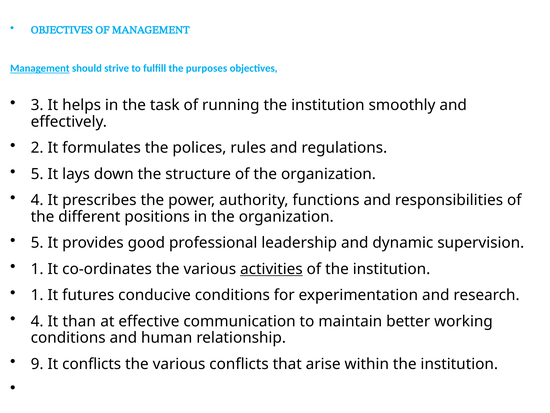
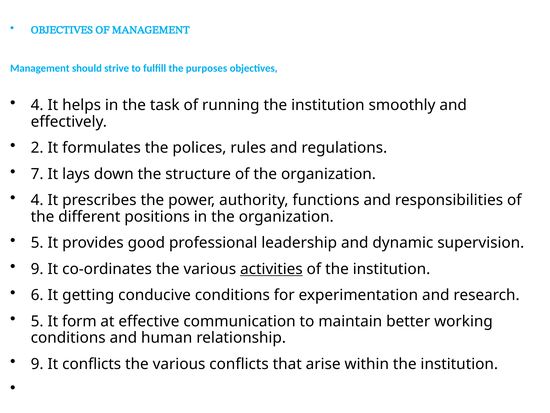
Management underline: present -> none (40, 68)
3: 3 -> 4 (37, 105)
5: 5 -> 7 (37, 174)
1: 1 -> 9 (37, 269)
1: 1 -> 6 (37, 295)
futures: futures -> getting (88, 295)
4: 4 -> 5 (37, 321)
than: than -> form (79, 321)
